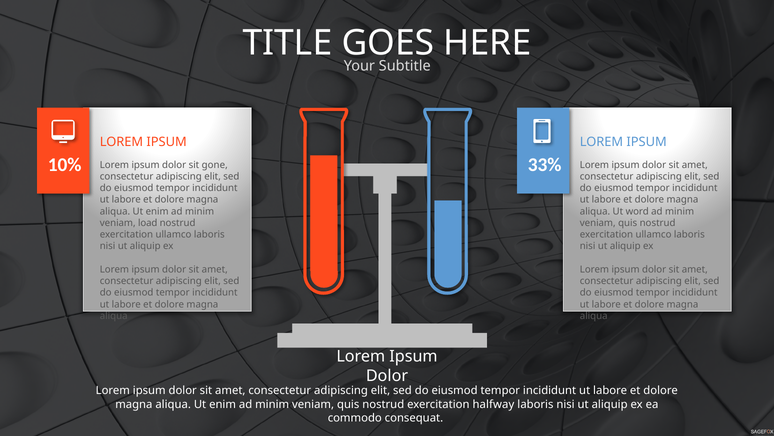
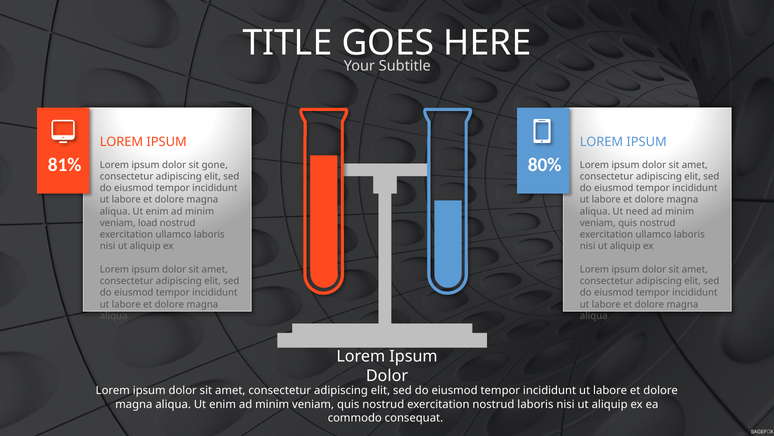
10%: 10% -> 81% (65, 164)
33%: 33% -> 80% (545, 164)
word: word -> need (637, 211)
exercitation halfway: halfway -> nostrud (493, 404)
